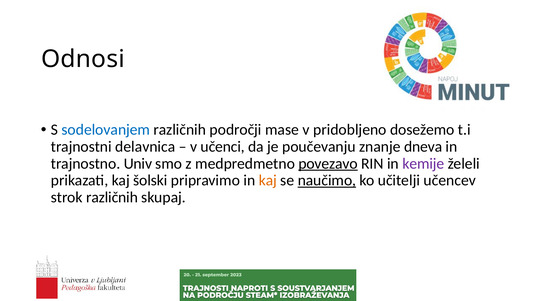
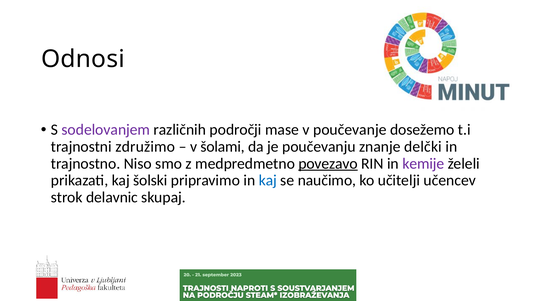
sodelovanjem colour: blue -> purple (106, 130)
pridobljeno: pridobljeno -> poučevanje (350, 130)
delavnica: delavnica -> združimo (145, 147)
učenci: učenci -> šolami (223, 147)
dneva: dneva -> delčki (423, 147)
Univ: Univ -> Niso (138, 164)
kaj colour: orange -> blue (268, 181)
naučimo underline: present -> none (327, 181)
strok različnih: različnih -> delavnic (112, 198)
